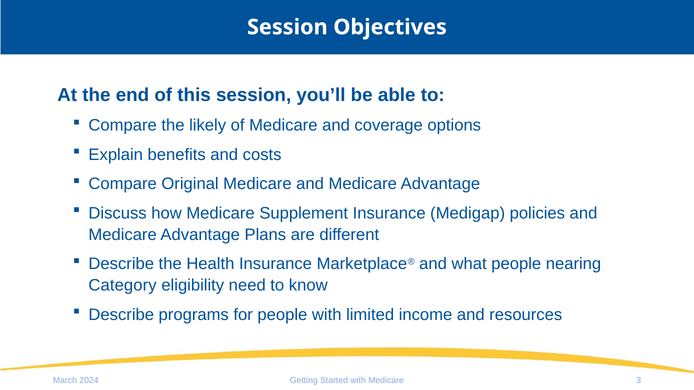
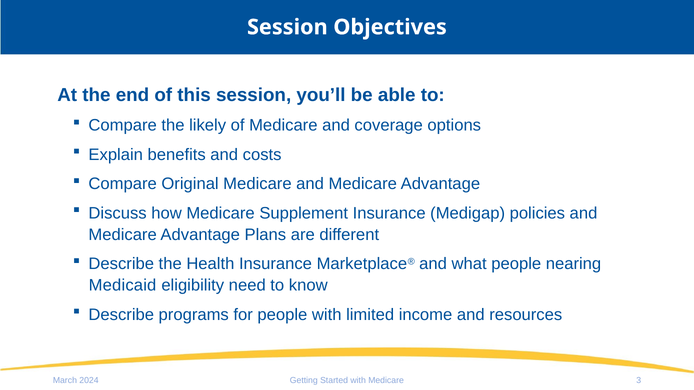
Category: Category -> Medicaid (123, 286)
